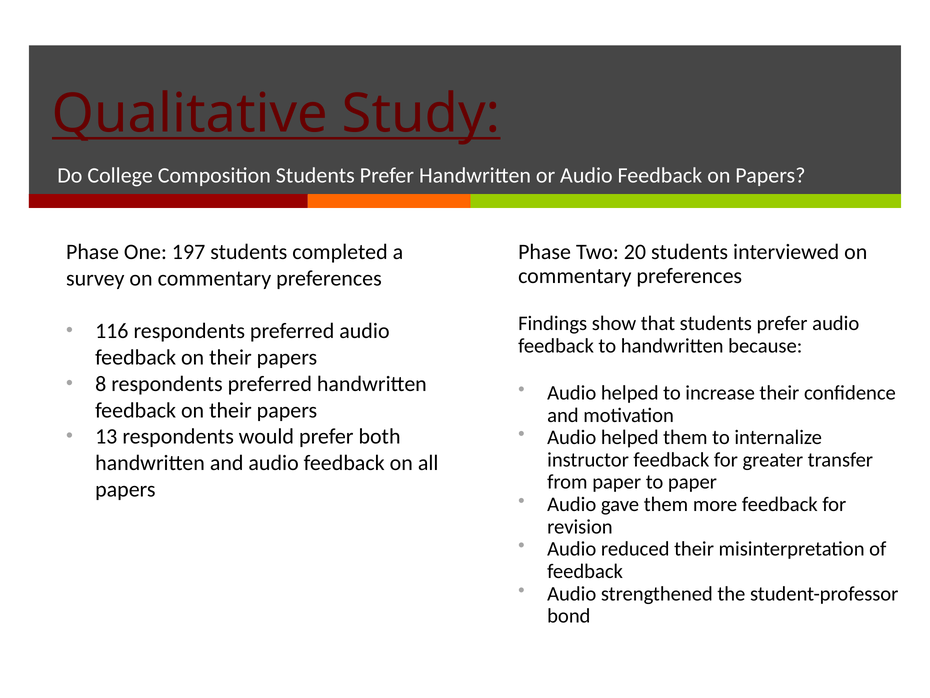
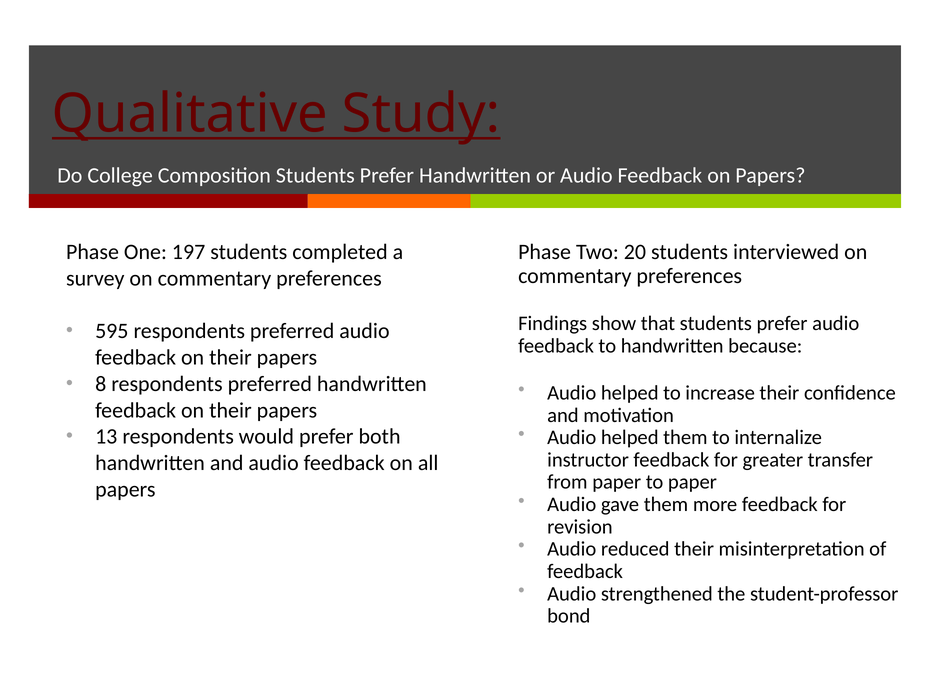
116: 116 -> 595 (112, 331)
